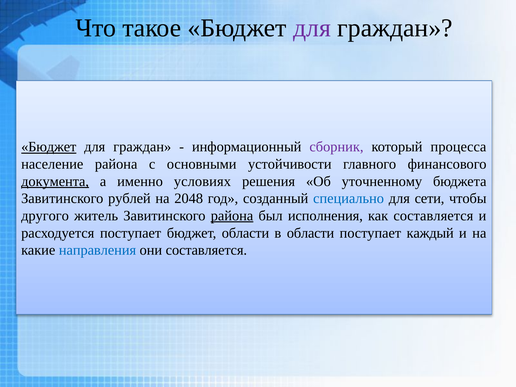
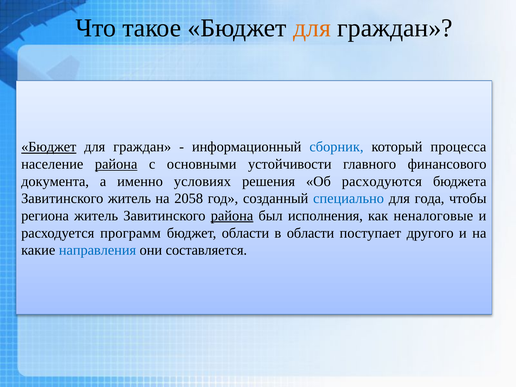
для colour: purple -> orange (312, 28)
сборник colour: purple -> blue (336, 147)
района underline: none -> present (116, 164)
документа underline: present -> none (55, 181)
уточненному: уточненному -> расходуются (382, 181)
Завитинского рублей: рублей -> житель (129, 199)
2048: 2048 -> 2058 (189, 199)
сети: сети -> года (430, 199)
другого: другого -> региона (45, 216)
как составляется: составляется -> неналоговые (433, 216)
расходуется поступает: поступает -> программ (131, 233)
каждый: каждый -> другого (430, 233)
